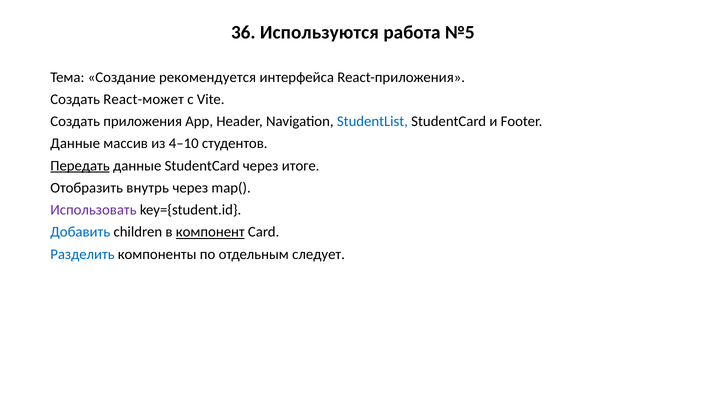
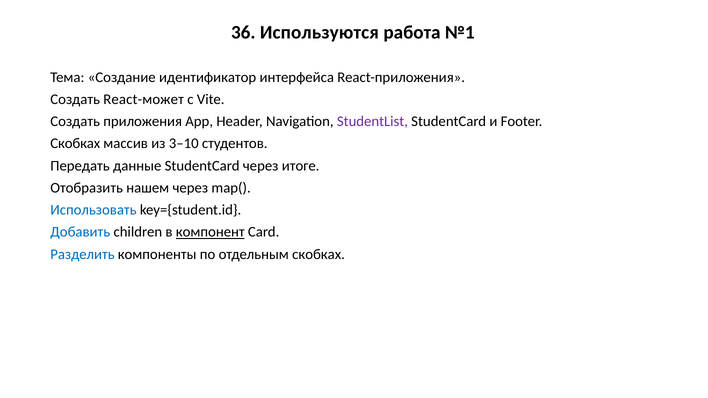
№5: №5 -> №1 (460, 32)
рекомендуется: рекомендуется -> идентификатор (208, 77)
StudentList colour: blue -> purple (372, 122)
Данные: Данные -> Скобках (75, 144)
4–10: 4–10 -> 3–10 (184, 144)
Передать underline: present -> none (80, 166)
внутрь: внутрь -> нашем (148, 188)
Использовать colour: purple -> blue (93, 210)
отдельным следует: следует -> скобках (319, 254)
